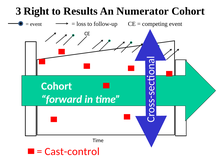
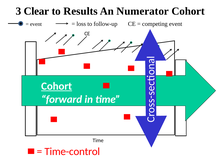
Right: Right -> Clear (36, 11)
Cohort underline: none -> present (57, 86)
Cast-control: Cast-control -> Time-control (72, 151)
